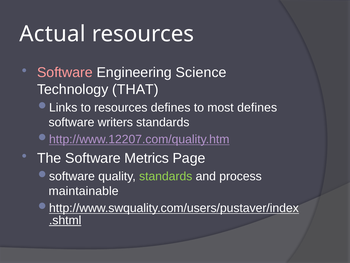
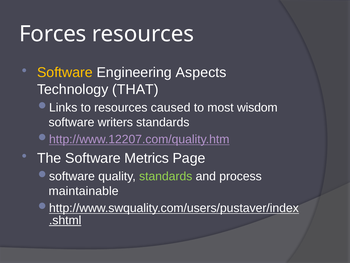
Actual: Actual -> Forces (53, 34)
Software colour: pink -> yellow (65, 72)
Science: Science -> Aspects (201, 72)
resources defines: defines -> caused (171, 107)
most defines: defines -> wisdom (257, 107)
